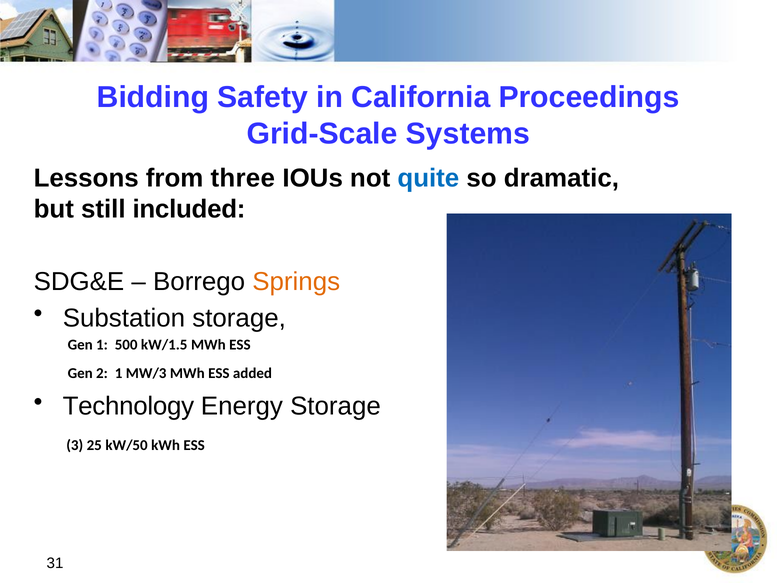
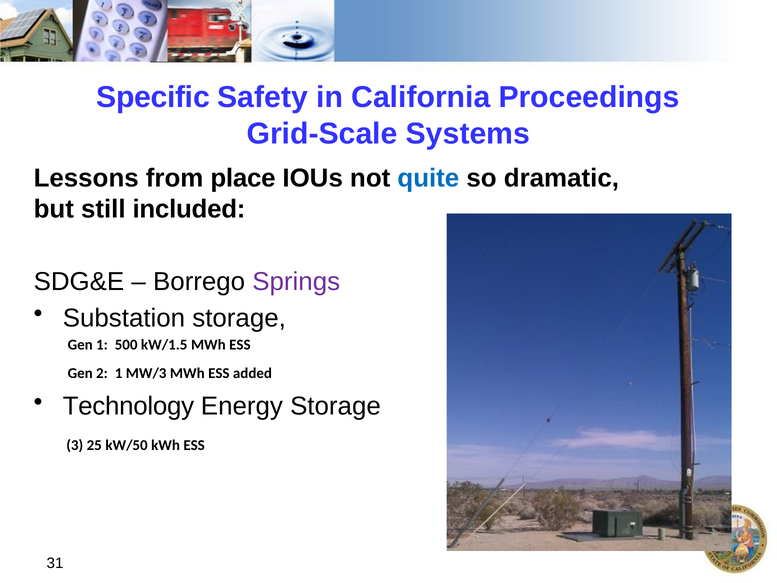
Bidding: Bidding -> Specific (153, 97)
three: three -> place (243, 178)
Springs colour: orange -> purple (296, 282)
